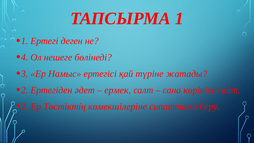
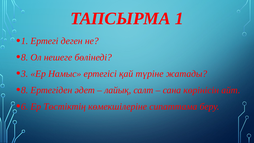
4: 4 -> 8 (25, 57)
2: 2 -> 8 (25, 90)
ермек: ермек -> лайық (118, 90)
2: 2 -> 6 (25, 106)
